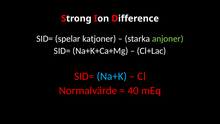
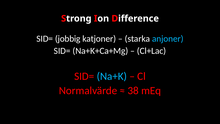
spelar: spelar -> jobbig (68, 39)
anjoner colour: light green -> light blue (168, 39)
40: 40 -> 38 (133, 90)
